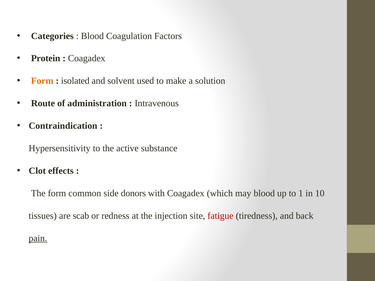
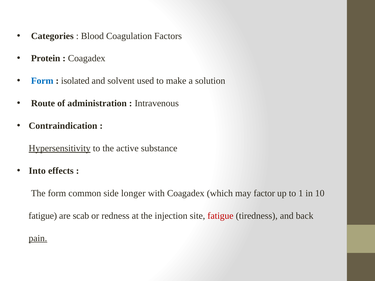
Form colour: orange -> blue (42, 81)
Hypersensitivity underline: none -> present (60, 148)
Clot: Clot -> Into (37, 171)
donors: donors -> longer (133, 193)
may blood: blood -> factor (264, 193)
tissues: tissues -> fatigue (43, 216)
